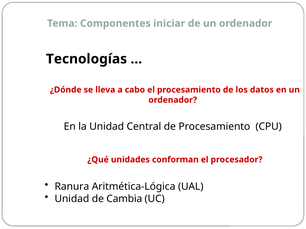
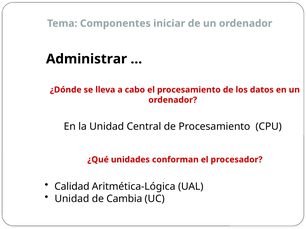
Tecnologías: Tecnologías -> Administrar (87, 59)
Ranura: Ranura -> Calidad (72, 187)
